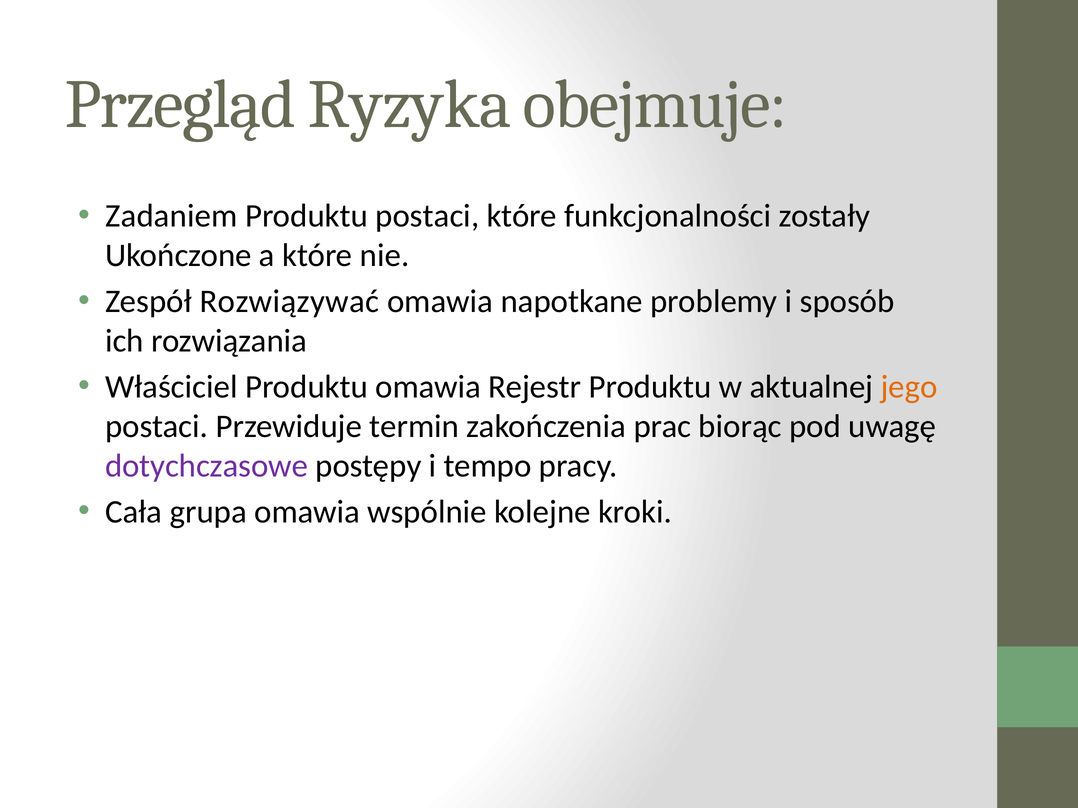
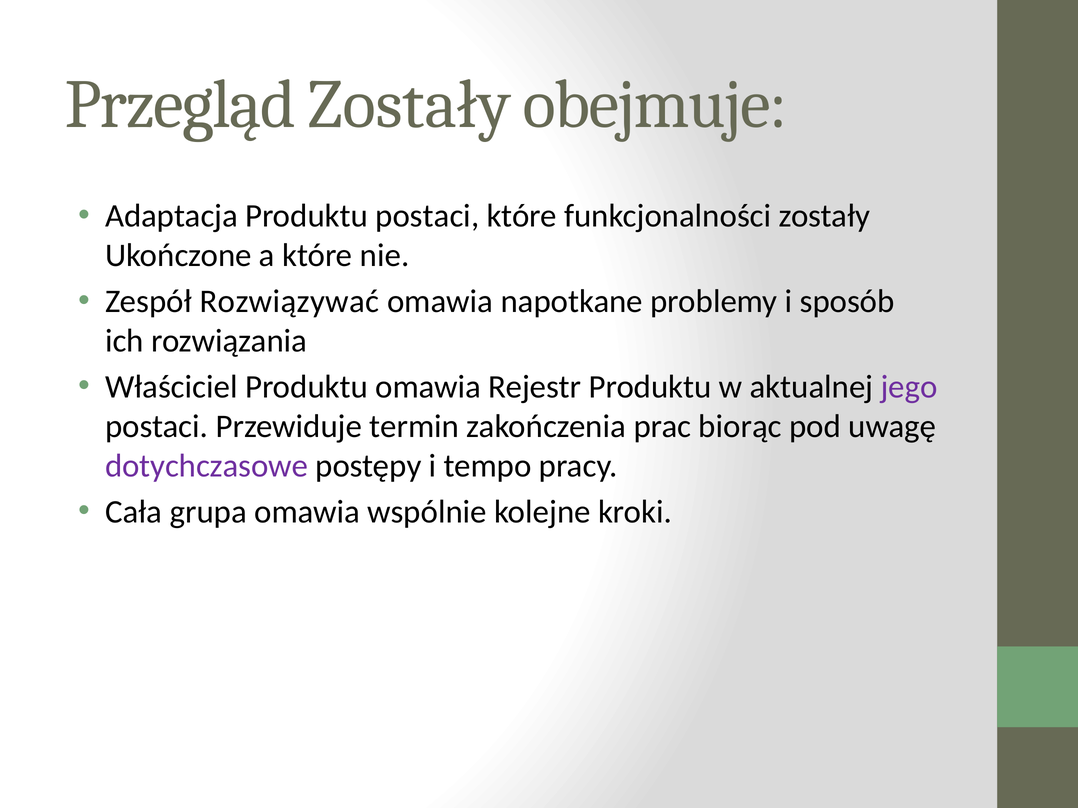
Przegląd Ryzyka: Ryzyka -> Zostały (409, 105)
Zadaniem: Zadaniem -> Adaptacja (171, 216)
jego colour: orange -> purple (909, 387)
